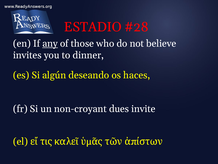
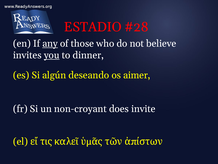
you underline: none -> present (52, 55)
haces: haces -> aimer (137, 75)
dues: dues -> does (119, 109)
